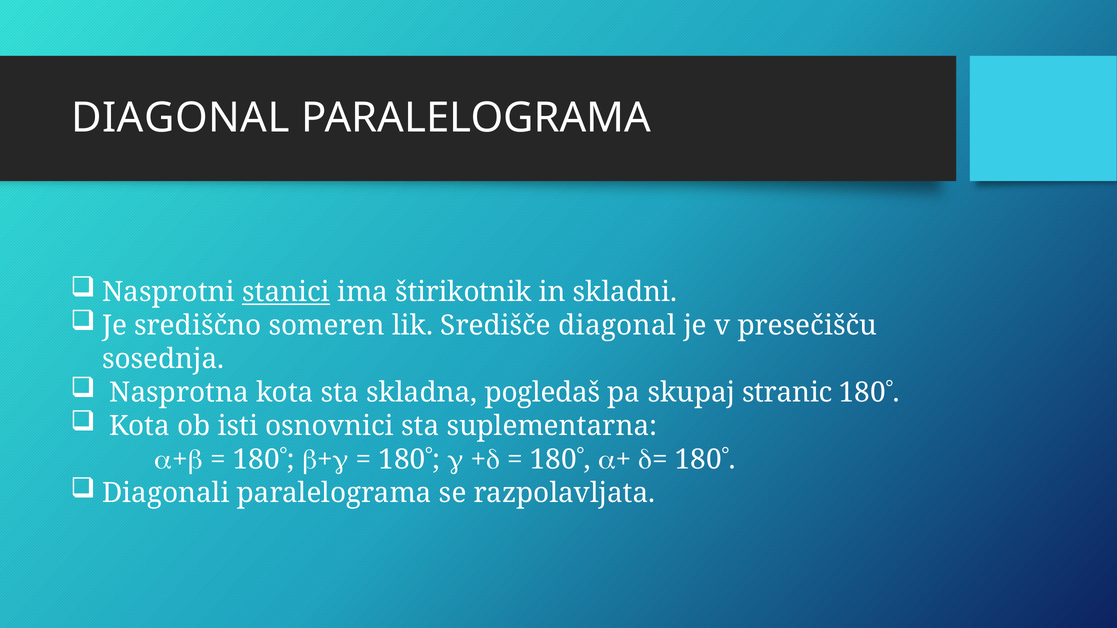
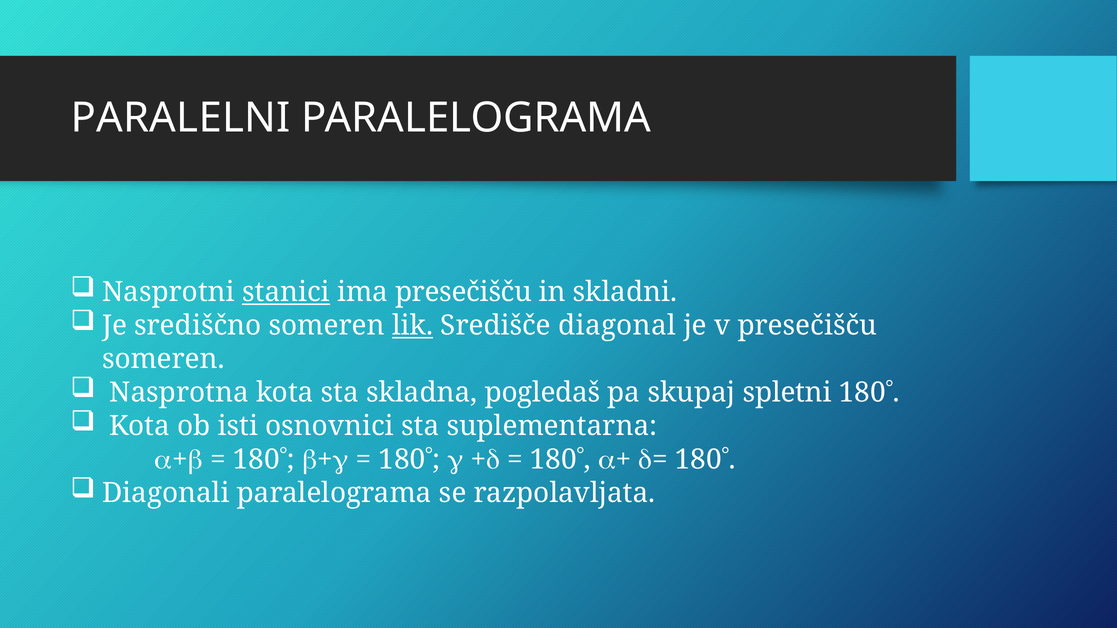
DIAGONAL: DIAGONAL -> PARALELNI (181, 118)
ima štirikotnik: štirikotnik -> presečišču (464, 292)
lik underline: none -> present (413, 326)
sosednja: sosednja -> someren (163, 359)
stranic: stranic -> spletni (787, 393)
